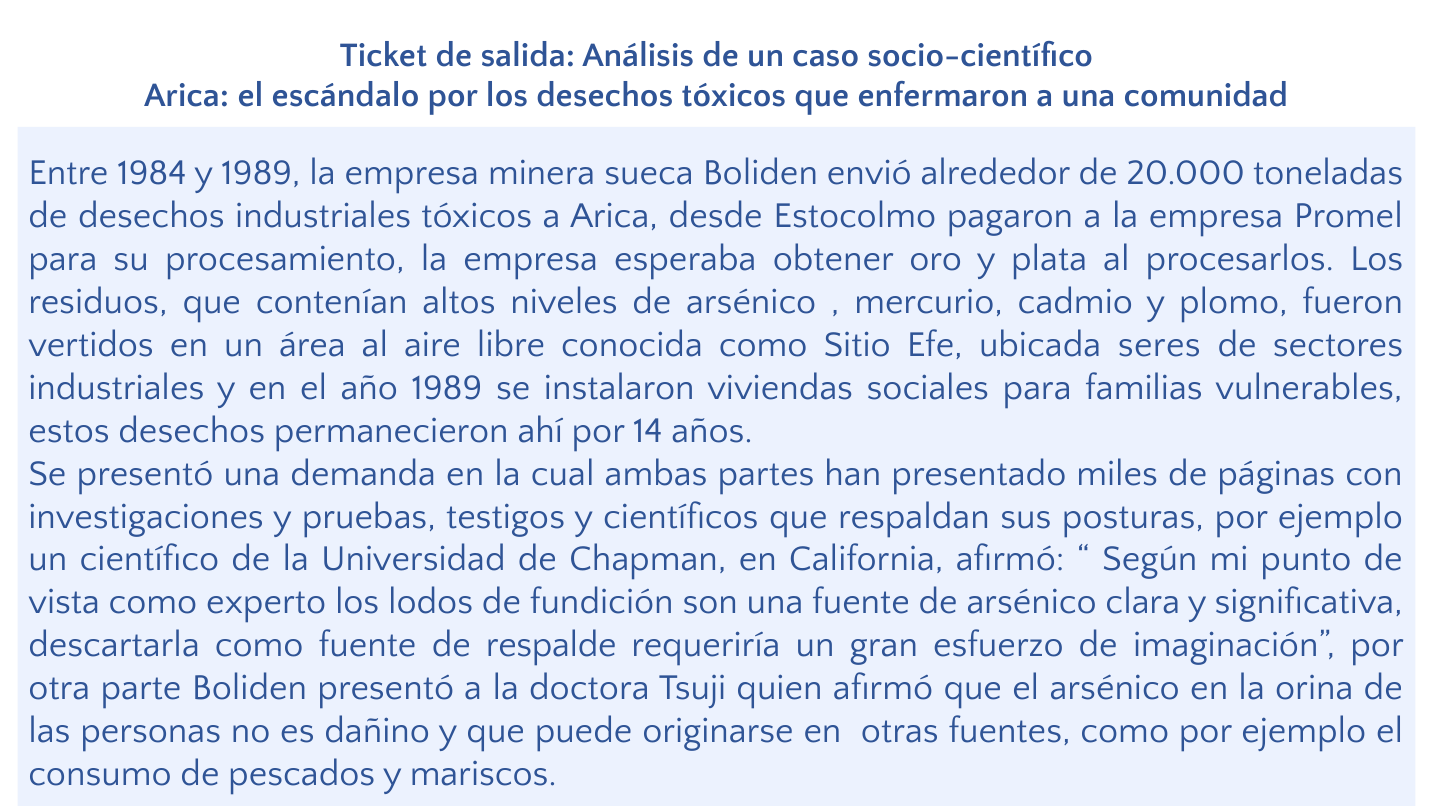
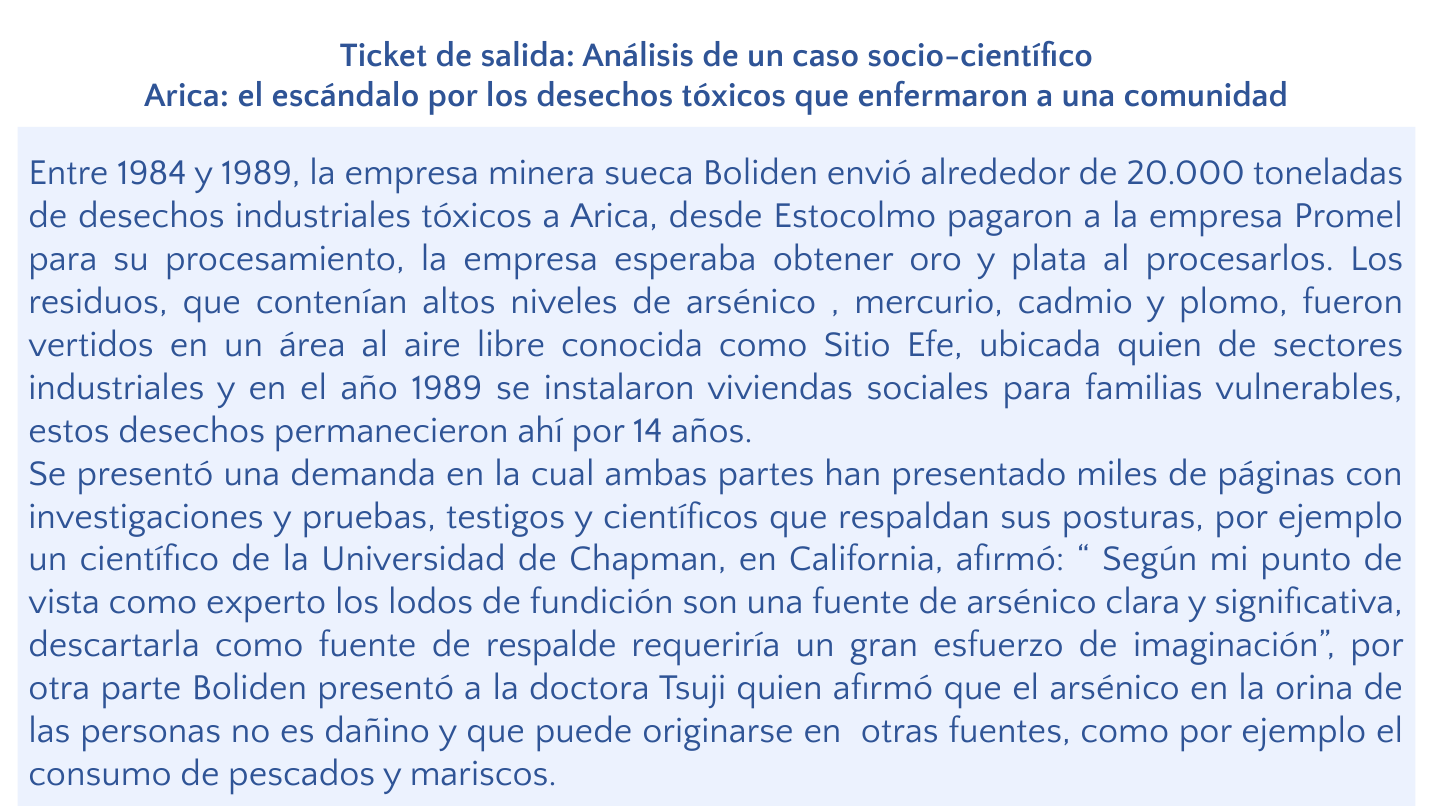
ubicada seres: seres -> quien (1160, 344)
